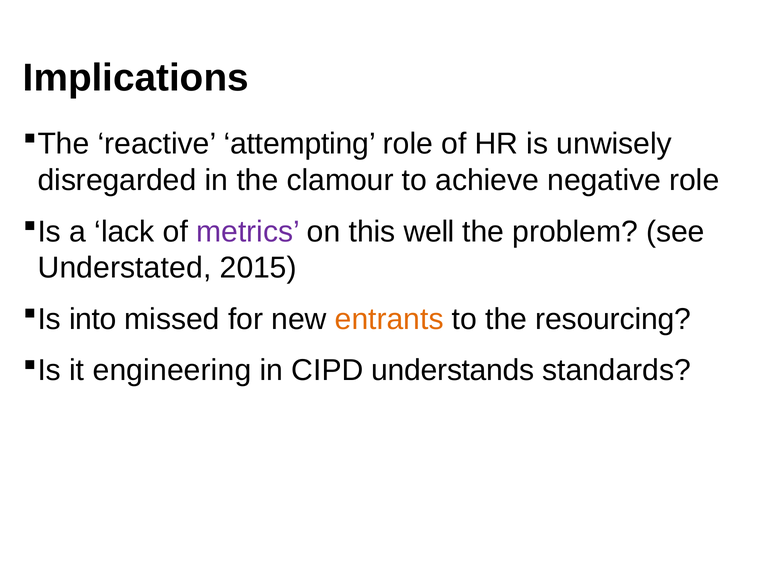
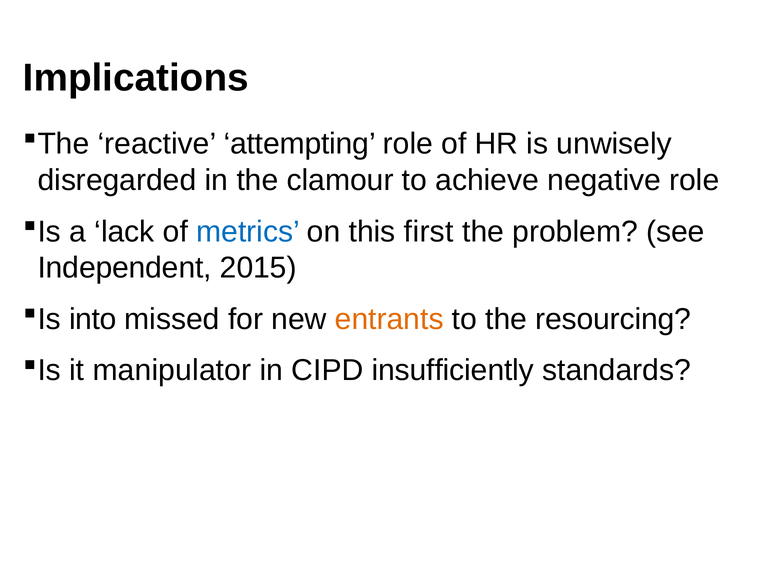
metrics colour: purple -> blue (248, 231)
well: well -> first (429, 231)
Understated: Understated -> Independent (125, 267)
engineering: engineering -> manipulator (172, 370)
understands: understands -> insufficiently (453, 370)
